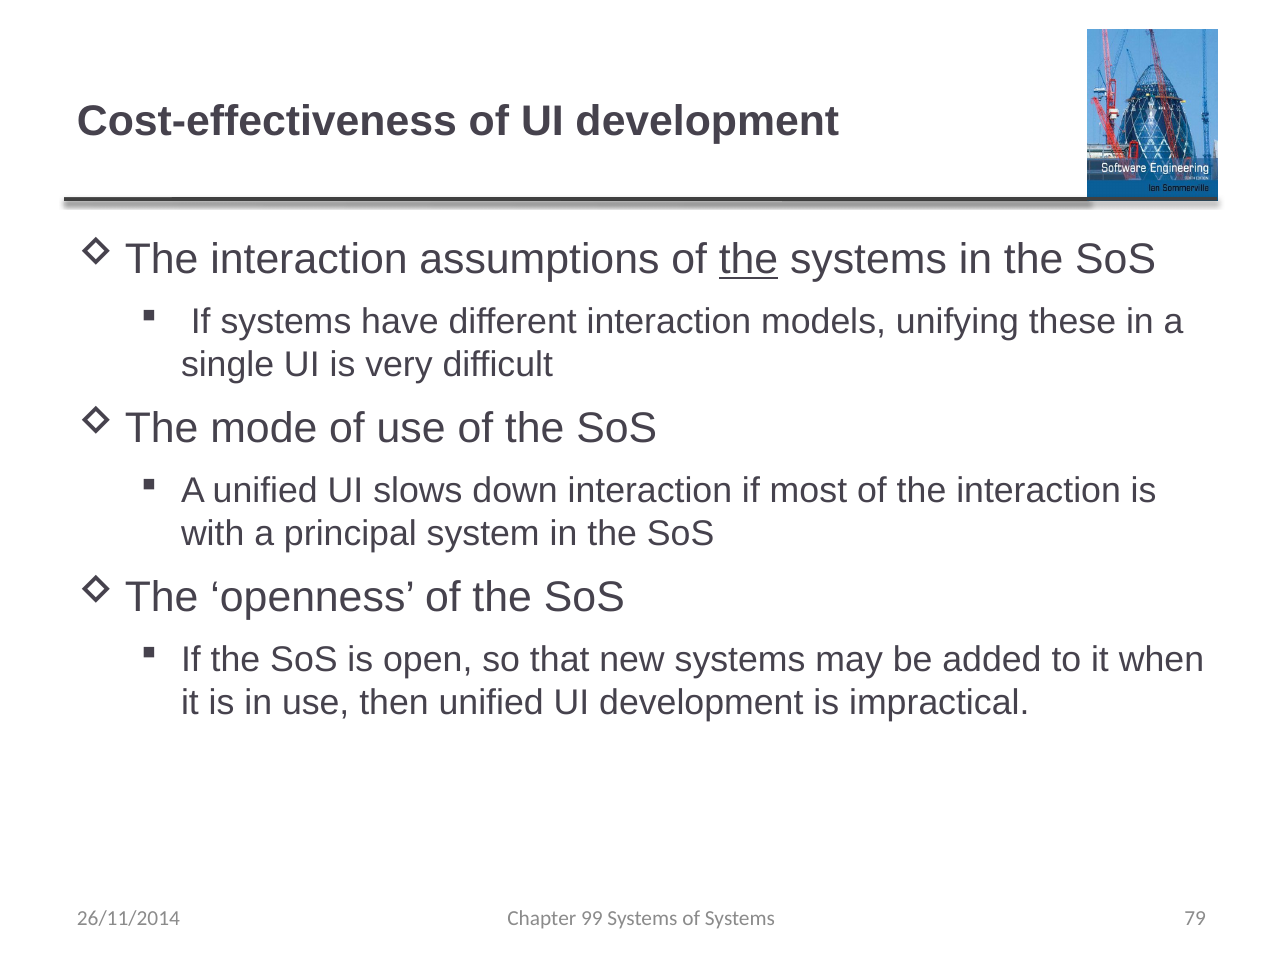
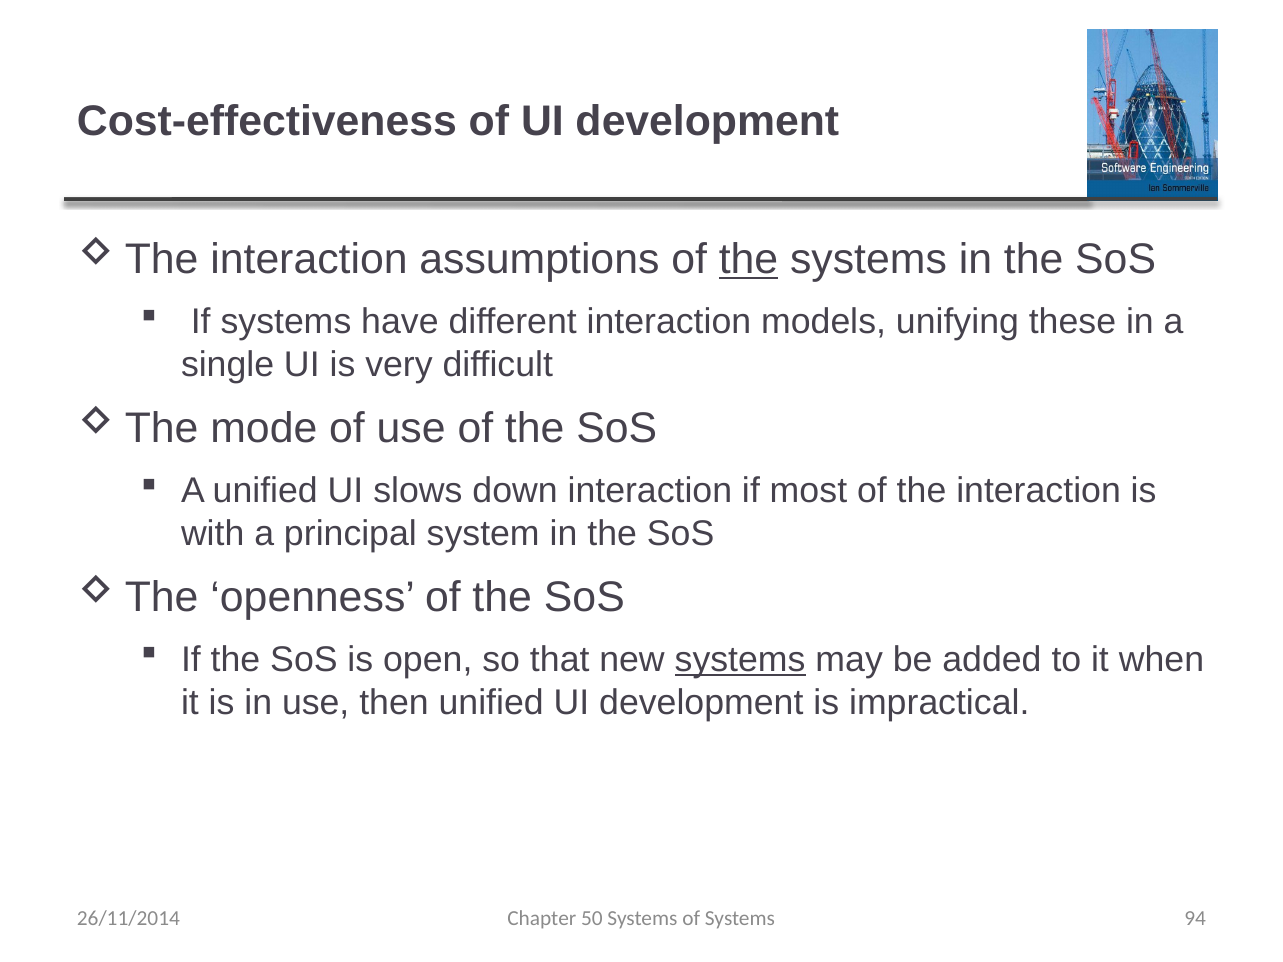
systems underline: none -> present (740, 660)
99: 99 -> 50 (592, 919)
79: 79 -> 94 (1195, 919)
